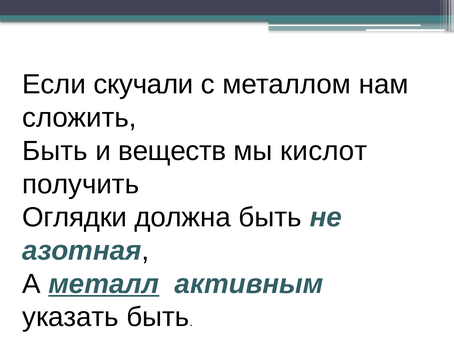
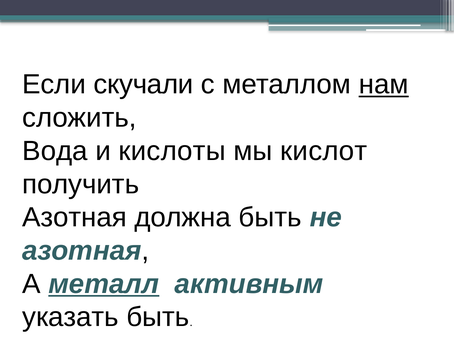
нам underline: none -> present (384, 85)
Быть: Быть -> Вода (55, 151)
веществ: веществ -> кислоты (172, 151)
Оглядки: Оглядки -> Азотная (75, 218)
